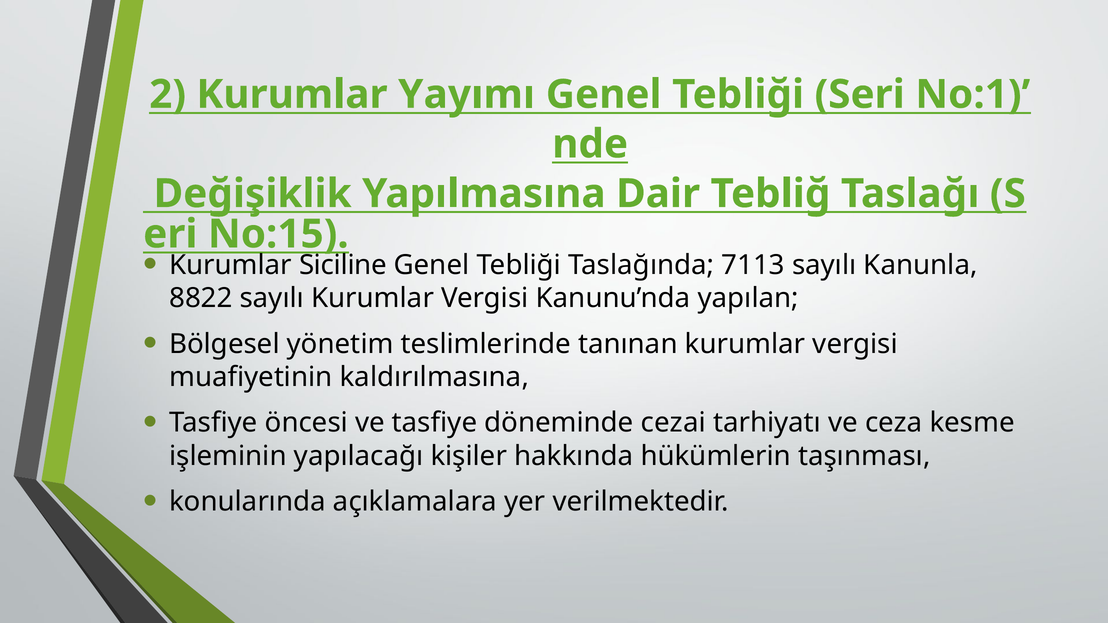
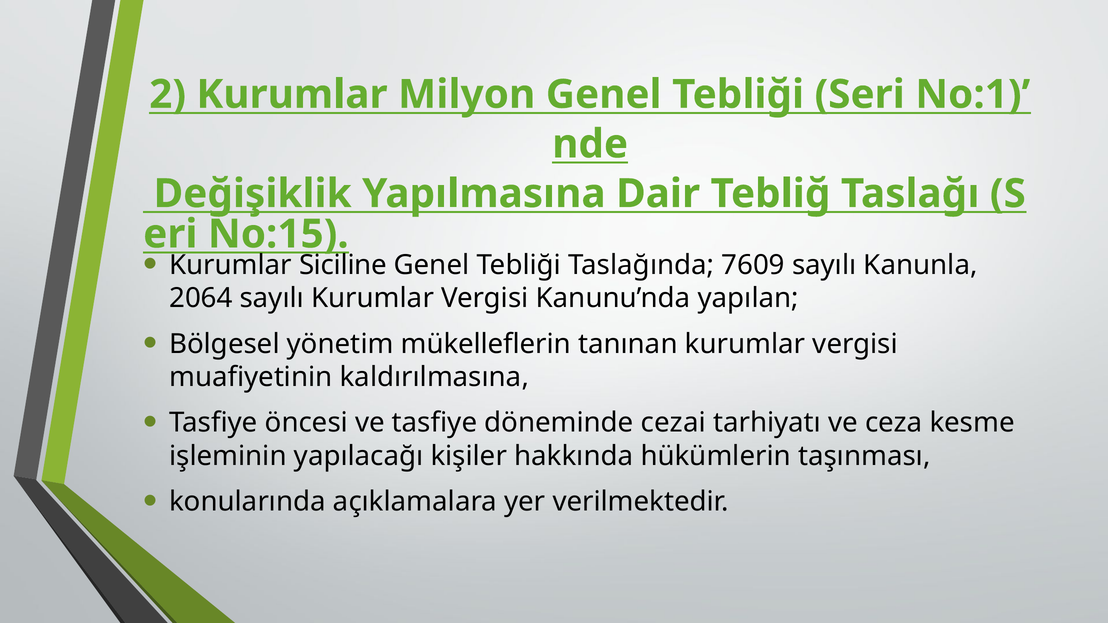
Yayımı: Yayımı -> Milyon (467, 95)
7113: 7113 -> 7609 (753, 265)
8822: 8822 -> 2064 (201, 298)
teslimlerinde: teslimlerinde -> mükelleflerin (486, 344)
